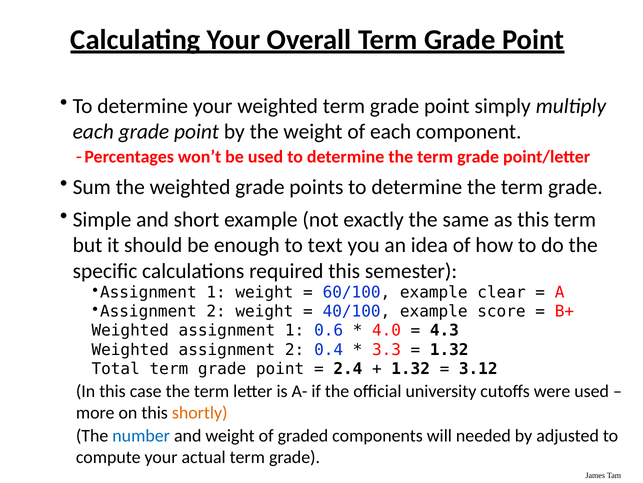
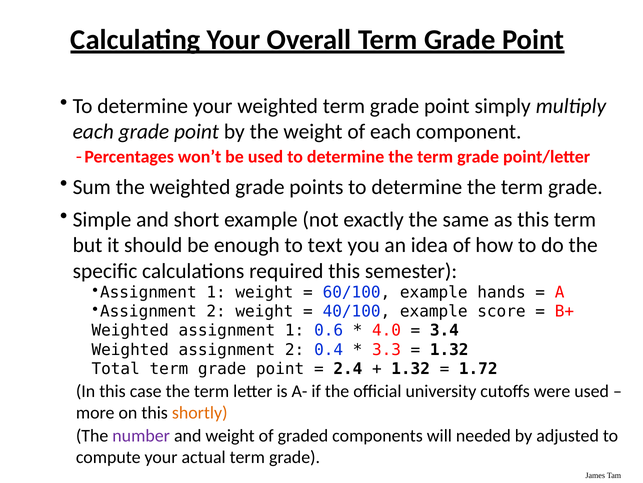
clear: clear -> hands (502, 292)
4.3: 4.3 -> 3.4 (444, 330)
3.12: 3.12 -> 1.72 (478, 368)
number colour: blue -> purple (141, 435)
